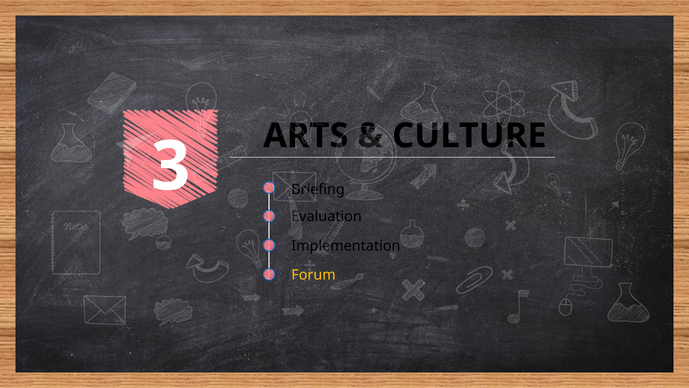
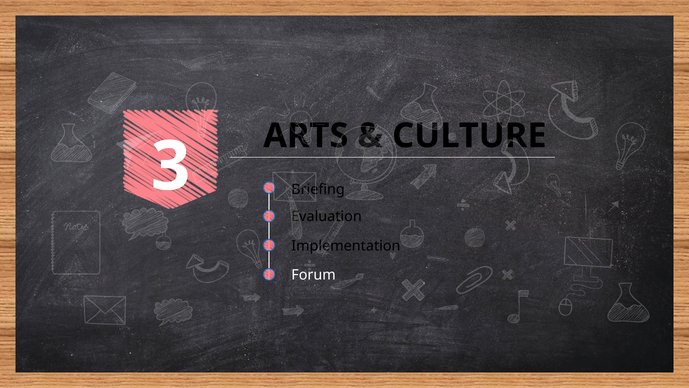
Forum colour: yellow -> white (314, 275)
